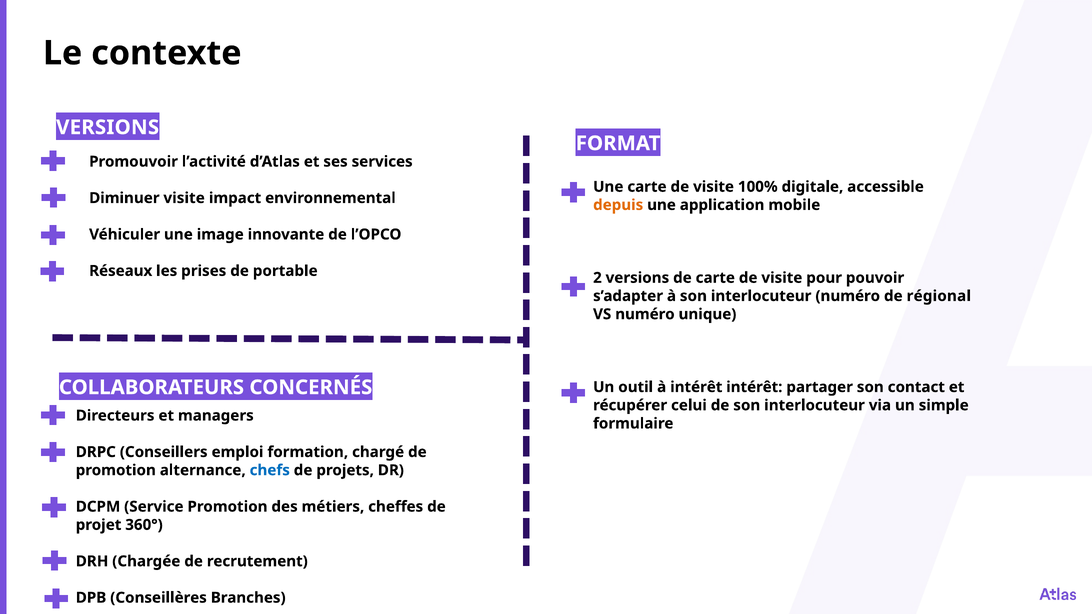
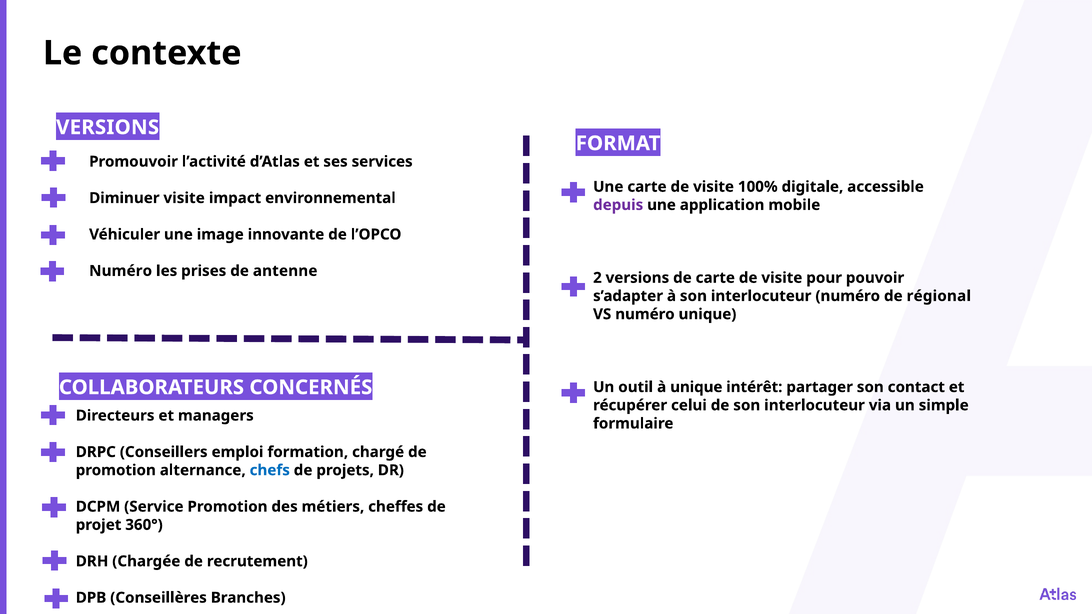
depuis colour: orange -> purple (618, 205)
Réseaux: Réseaux -> Numéro (121, 271)
portable: portable -> antenne (285, 271)
à intérêt: intérêt -> unique (696, 387)
